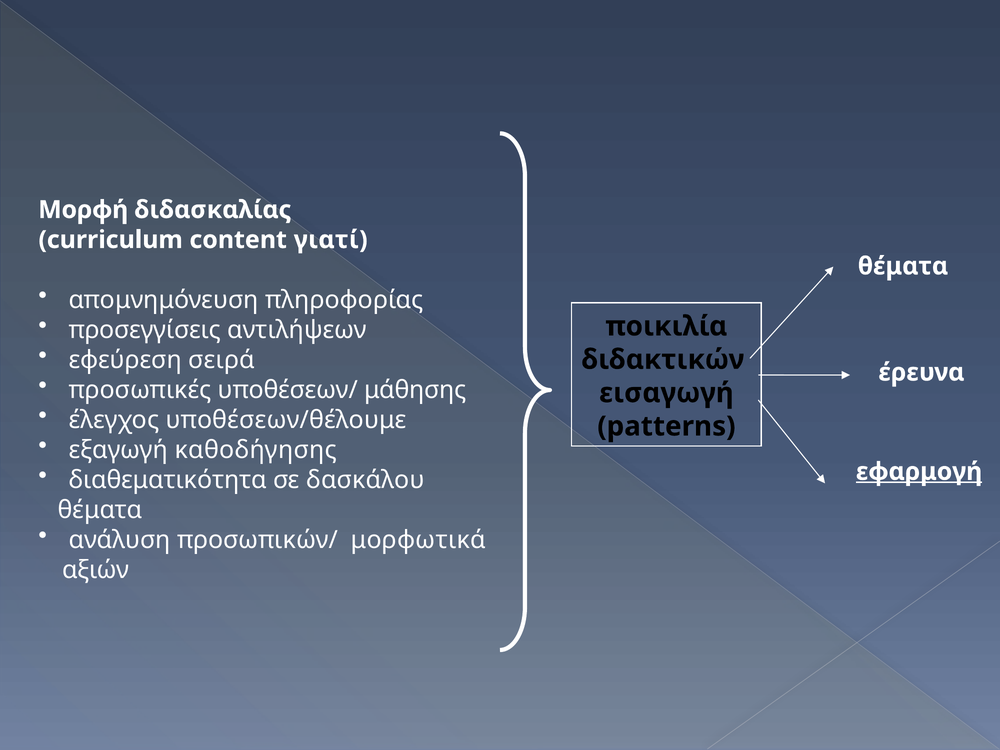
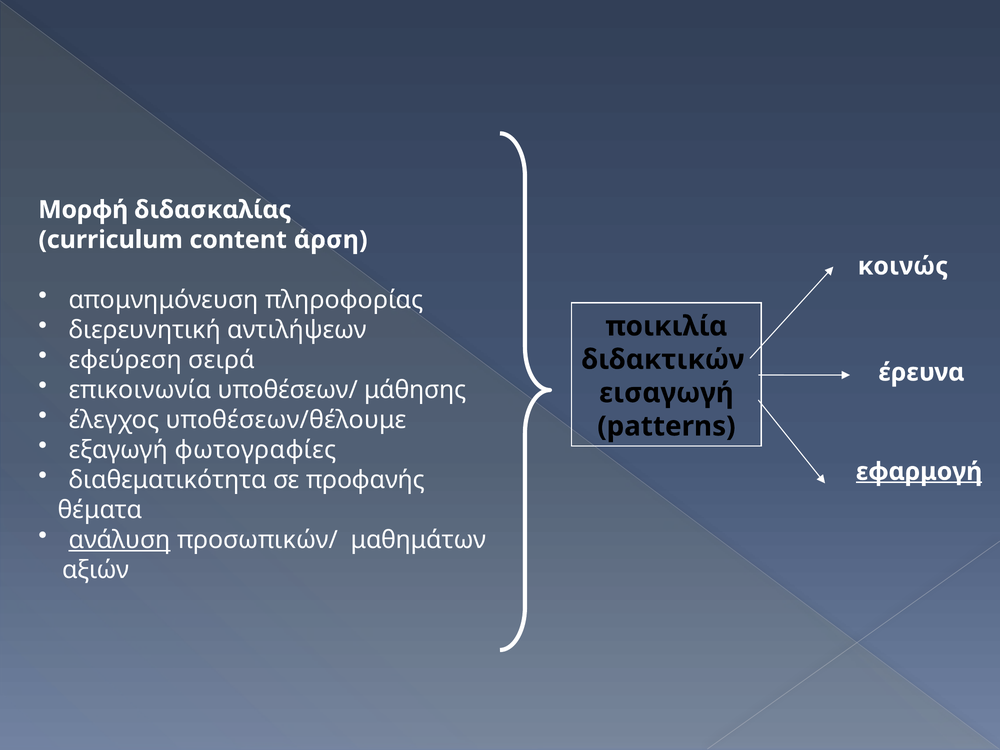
γιατί: γιατί -> άρση (331, 240)
θέματα: θέματα -> κοινώς (903, 266)
προσεγγίσεις: προσεγγίσεις -> διερευνητική (145, 330)
προσωπικές: προσωπικές -> επικοινωνία (140, 390)
καθοδήγησης: καθοδήγησης -> φωτογραφίες (256, 450)
δασκάλου: δασκάλου -> προφανής (366, 480)
ανάλυση underline: none -> present (120, 540)
μορφωτικά: μορφωτικά -> μαθημάτων (418, 540)
